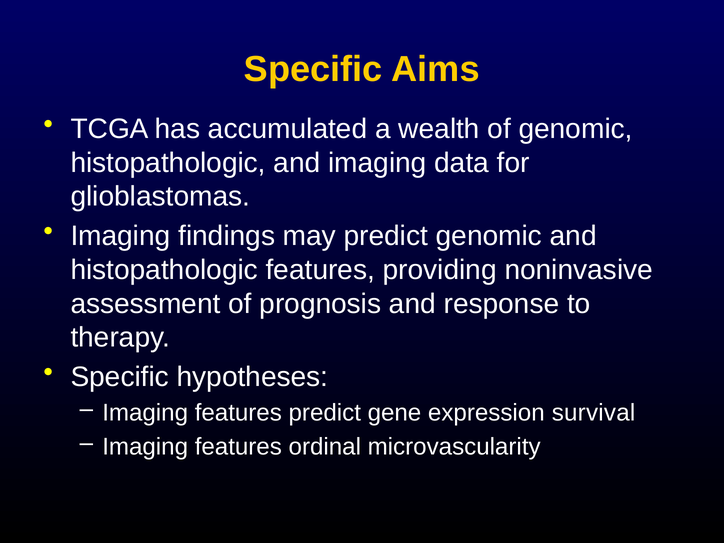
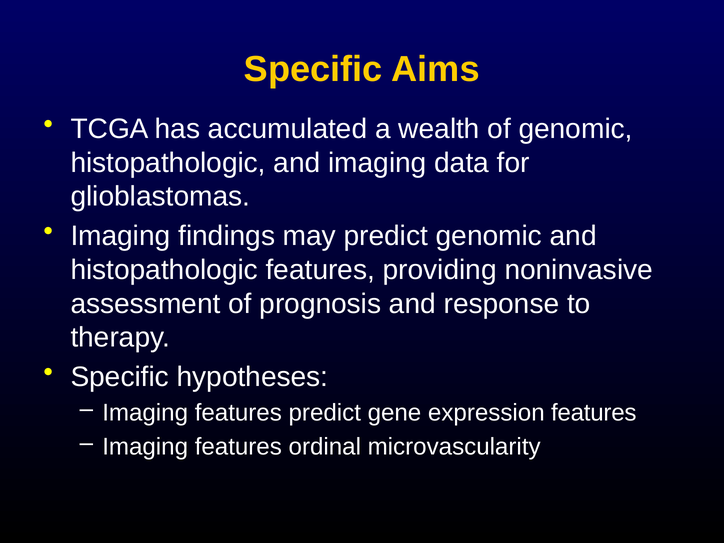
expression survival: survival -> features (594, 413)
